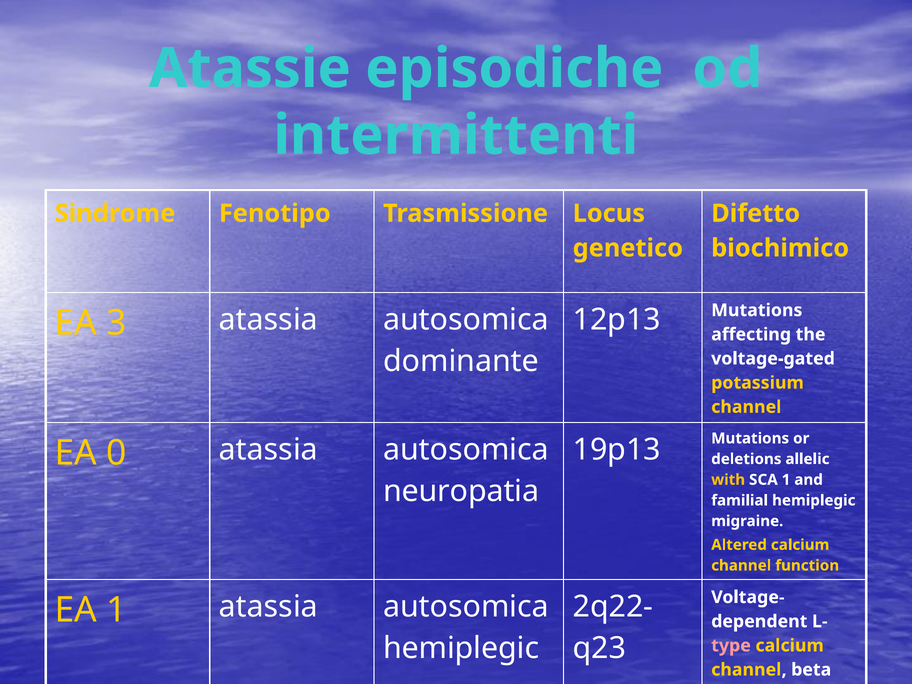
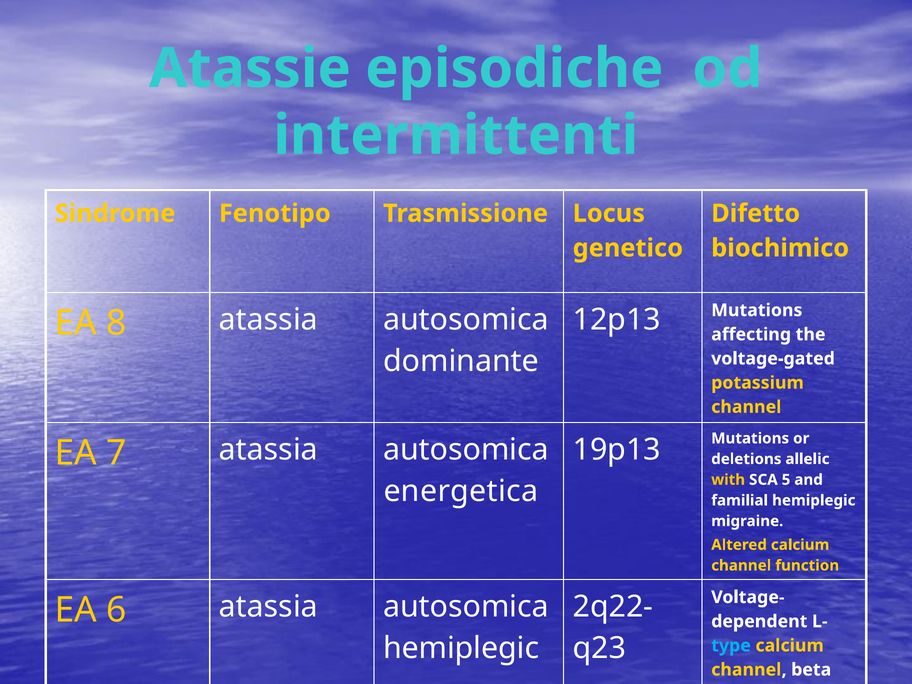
3: 3 -> 8 (116, 323)
0: 0 -> 7 (116, 453)
SCA 1: 1 -> 5 (786, 480)
neuropatia: neuropatia -> energetica (461, 491)
EA 1: 1 -> 6 (116, 610)
type colour: pink -> light blue (731, 646)
